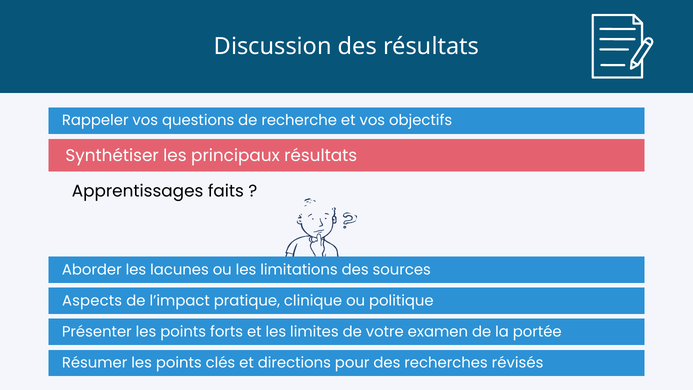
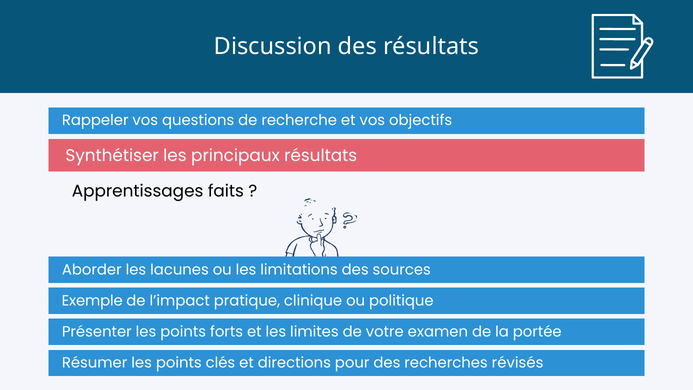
Aspects: Aspects -> Exemple (92, 301)
